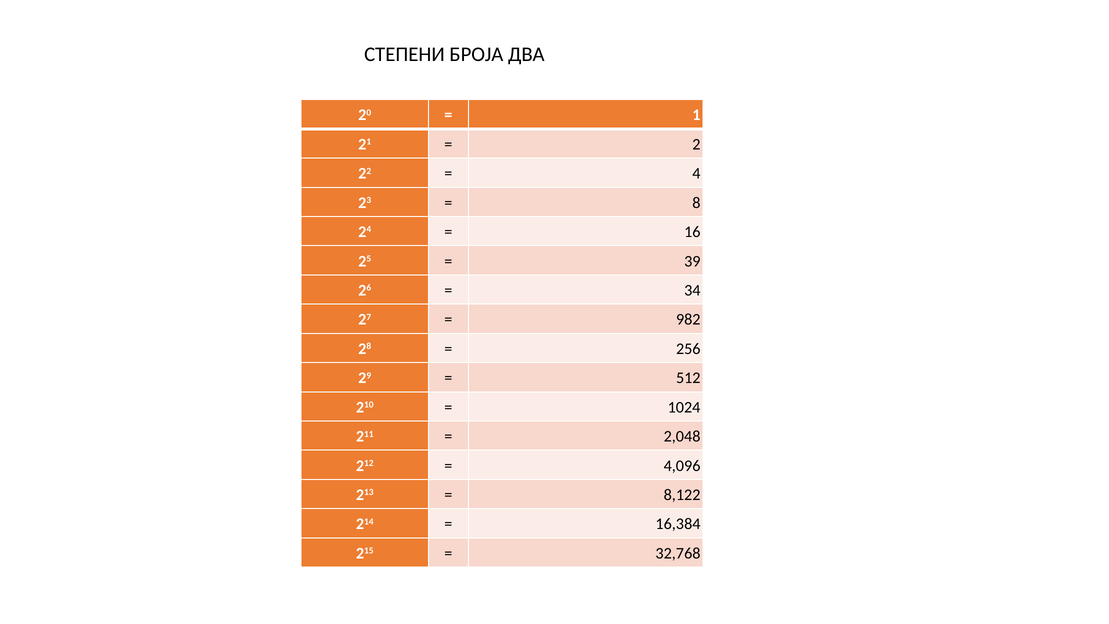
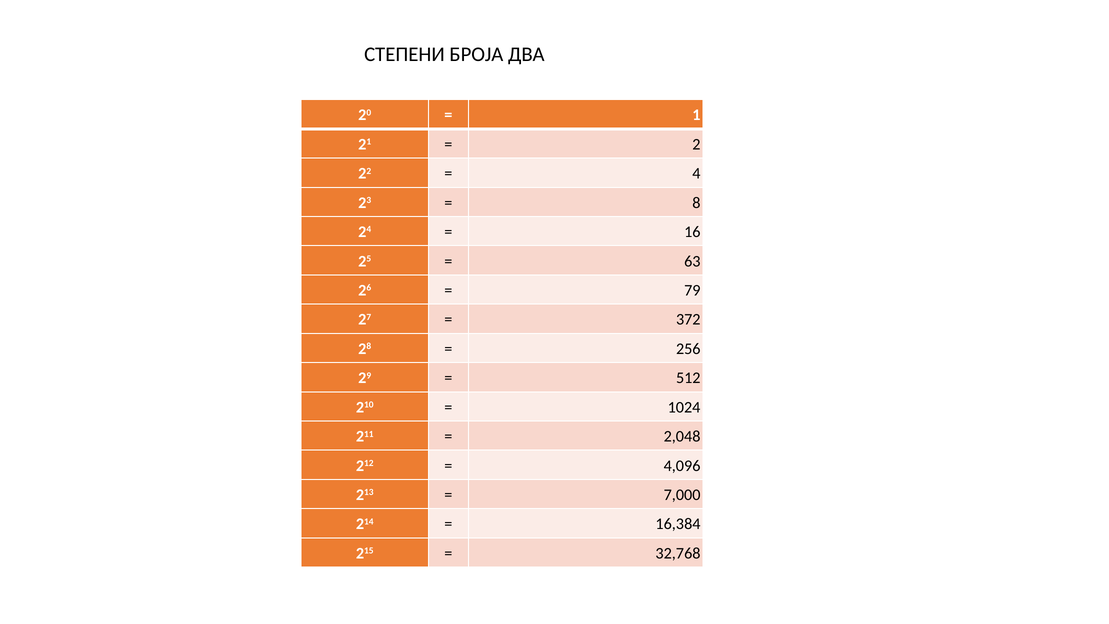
39: 39 -> 63 (692, 261)
34: 34 -> 79 (692, 290)
982: 982 -> 372 (688, 320)
8,122: 8,122 -> 7,000 (682, 495)
